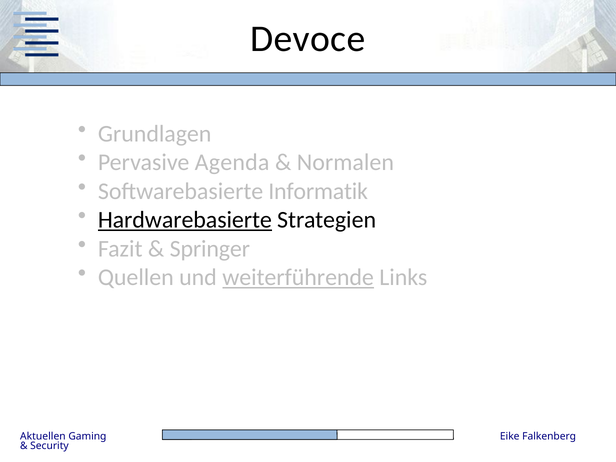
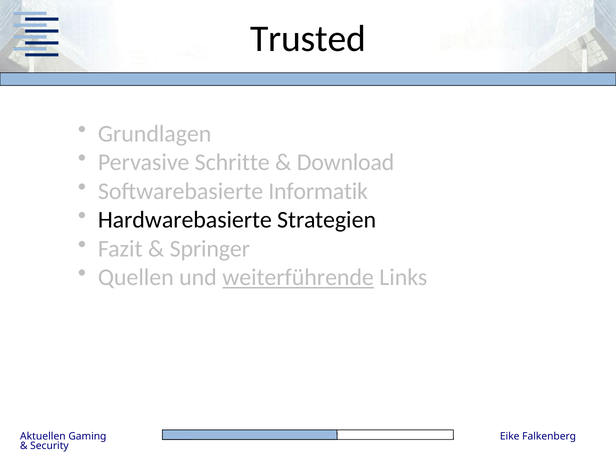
Devoce: Devoce -> Trusted (308, 39)
Agenda: Agenda -> Schritte (232, 162)
Normalen: Normalen -> Download (346, 162)
Hardwarebasierte underline: present -> none (185, 220)
